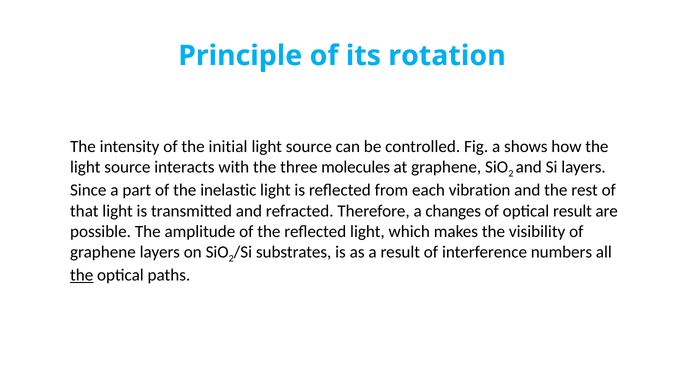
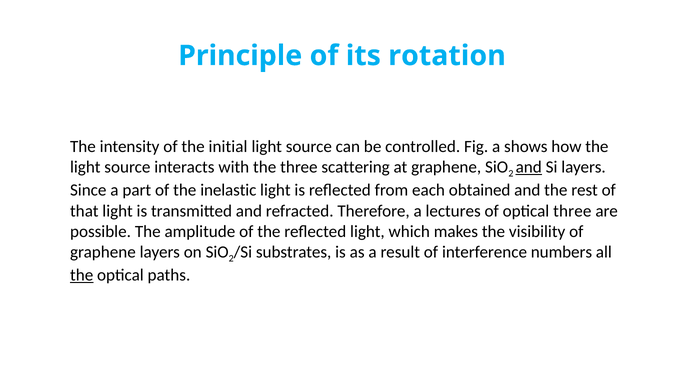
molecules: molecules -> scattering (356, 167)
and underline: none -> present (529, 167)
vibration: vibration -> obtained (480, 190)
changes: changes -> lectures (453, 211)
optical result: result -> three (572, 211)
